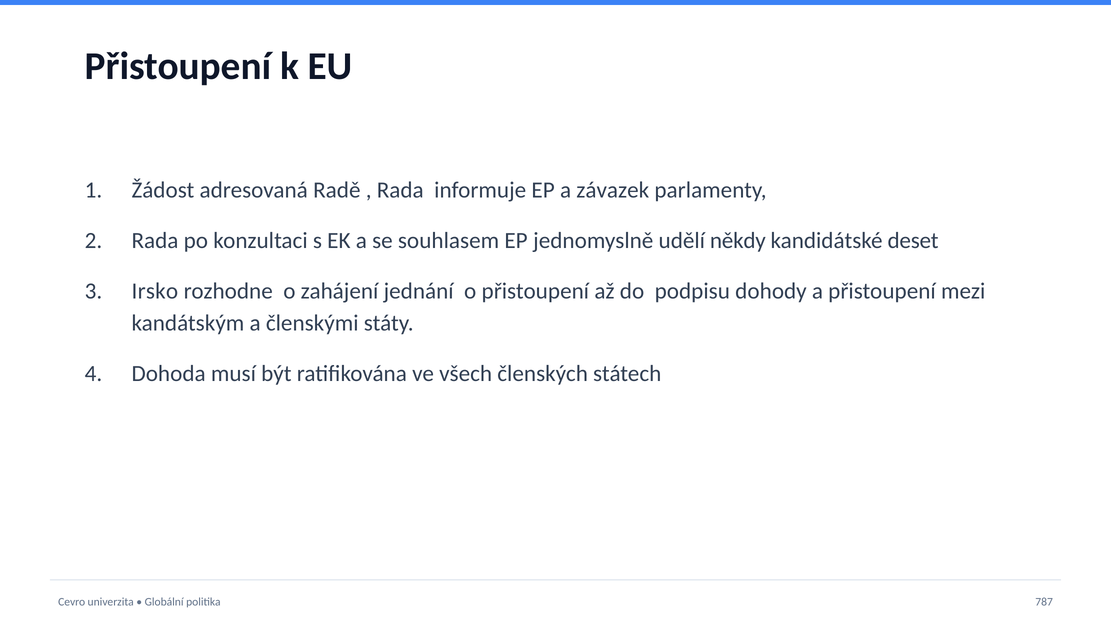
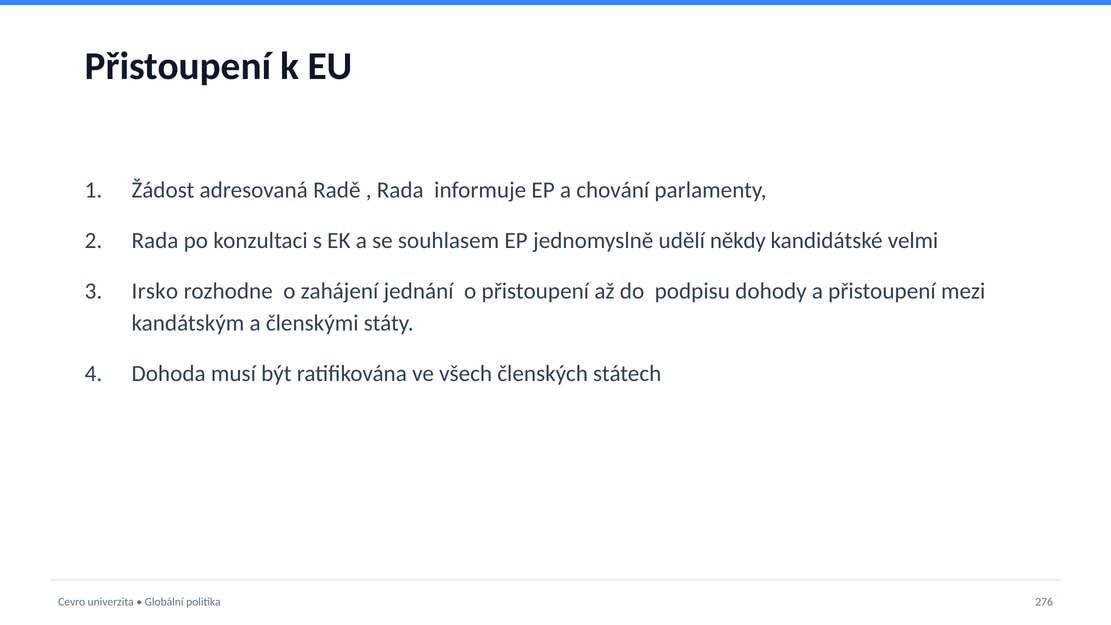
závazek: závazek -> chování (613, 190)
deset: deset -> velmi (913, 241)
787: 787 -> 276 (1044, 602)
